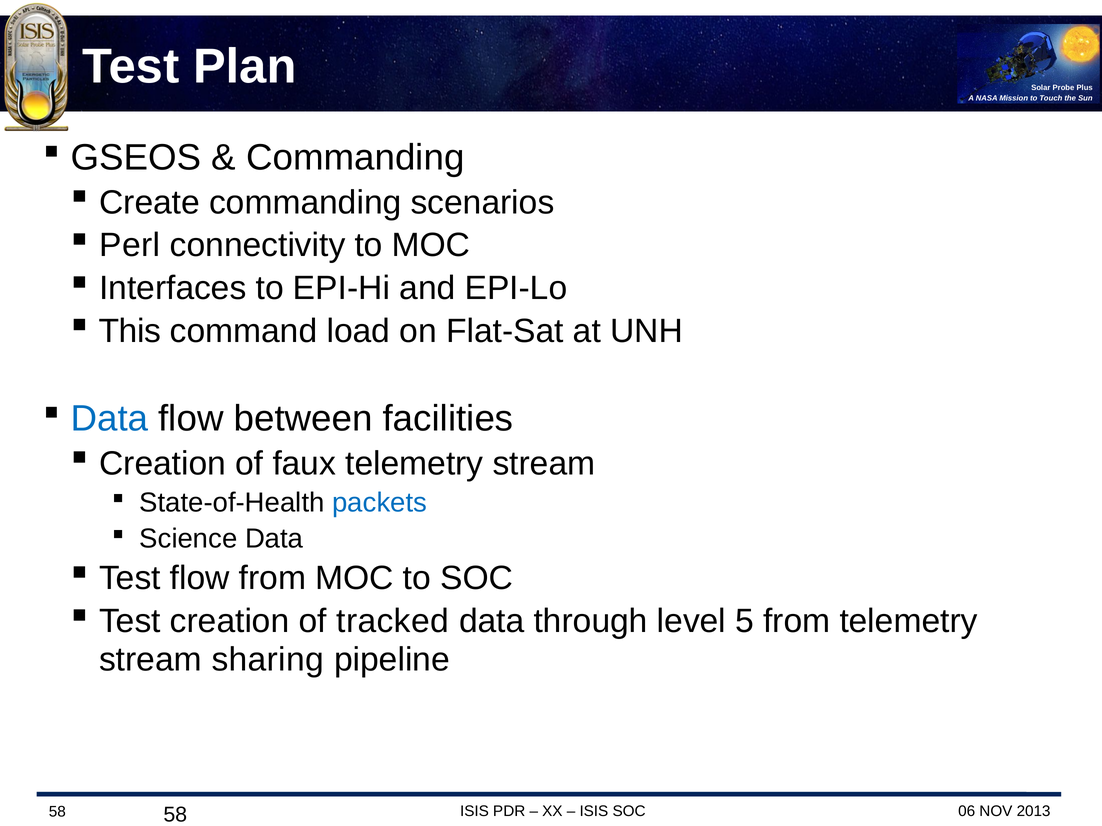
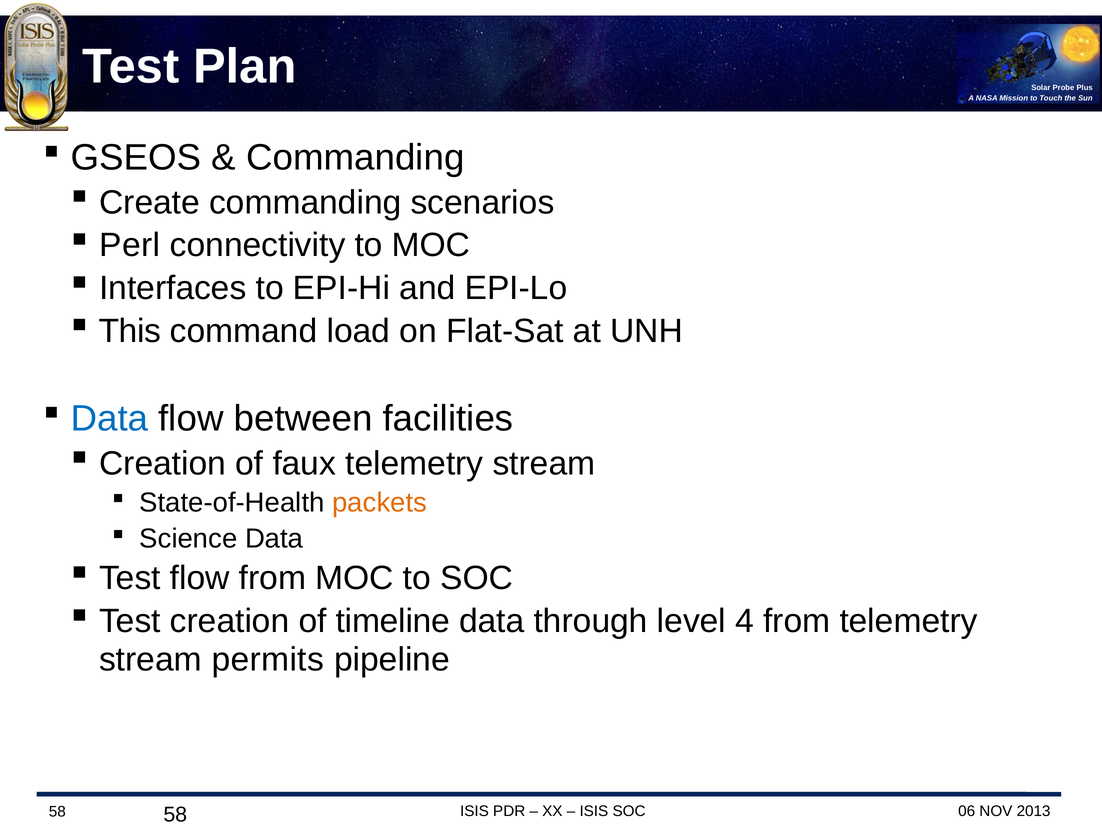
packets colour: blue -> orange (380, 503)
tracked: tracked -> timeline (393, 622)
5: 5 -> 4 (744, 622)
sharing: sharing -> permits (268, 660)
